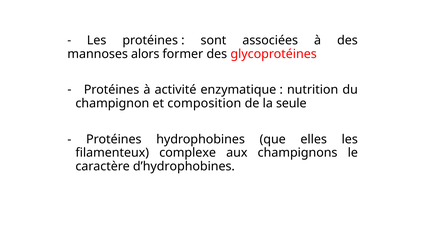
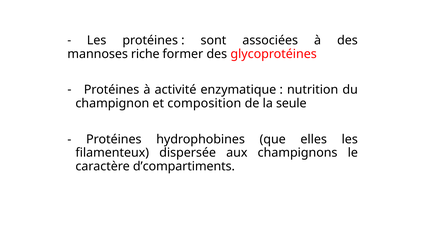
alors: alors -> riche (145, 54)
complexe: complexe -> dispersée (188, 153)
d’hydrophobines: d’hydrophobines -> d’compartiments (184, 166)
